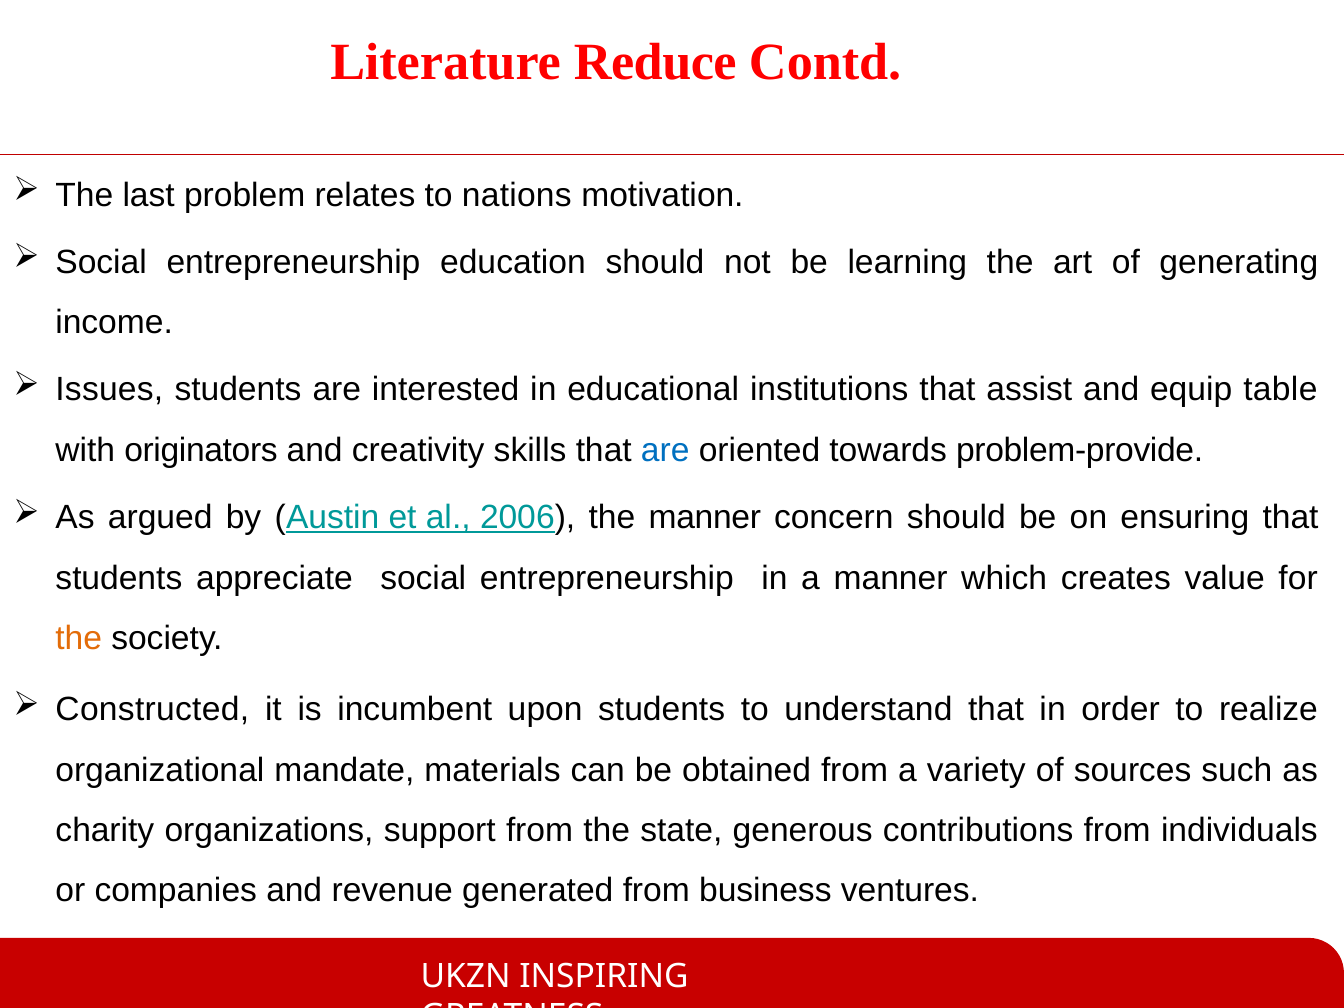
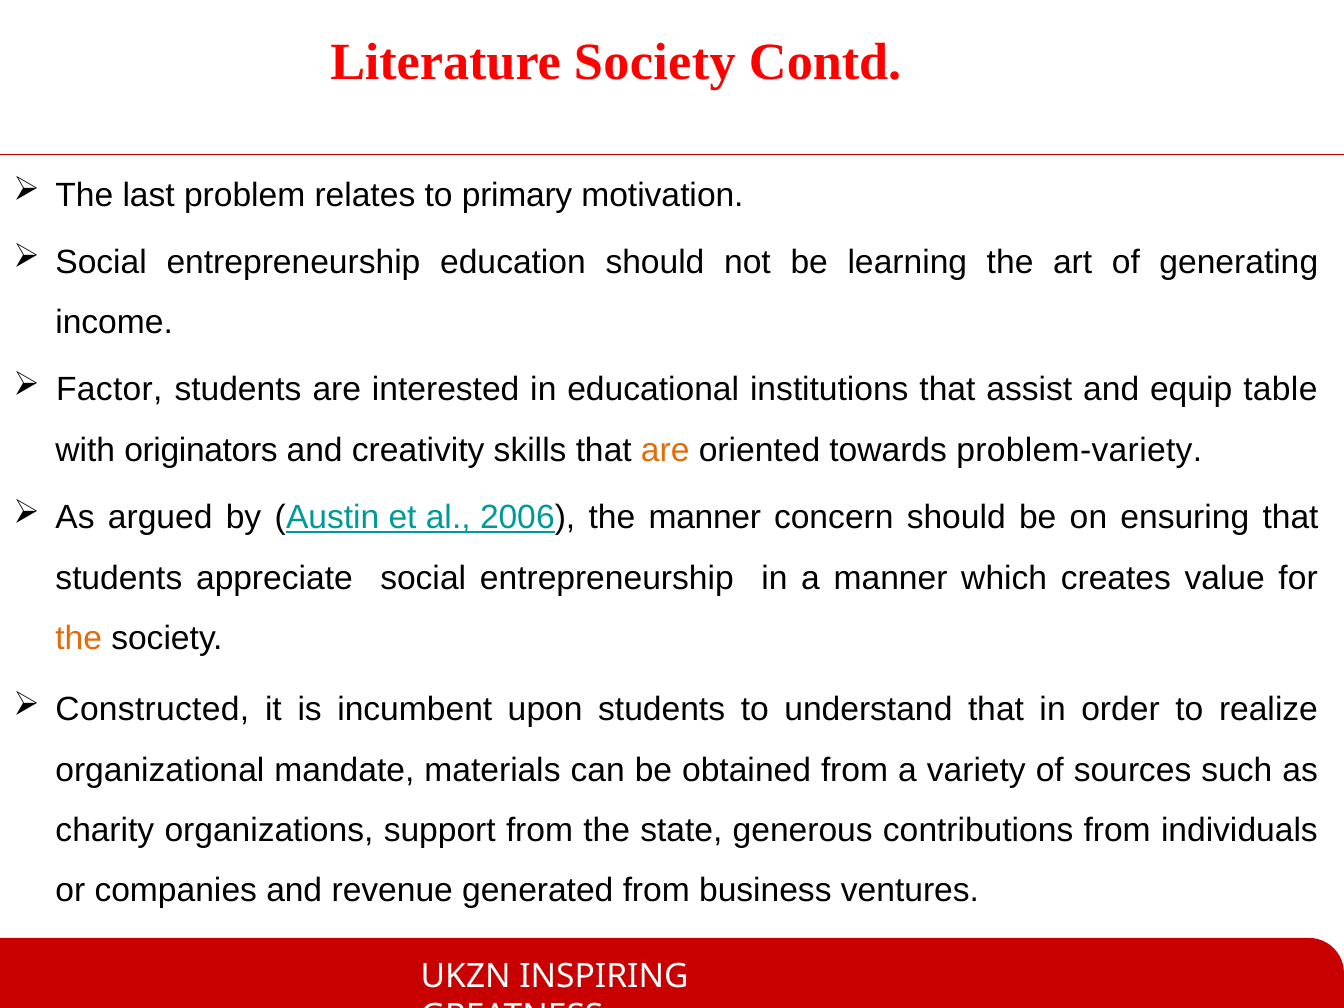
Literature Reduce: Reduce -> Society (655, 62)
nations: nations -> primary (517, 195)
Issues: Issues -> Factor (109, 390)
are colour: blue -> orange (665, 450)
problem-provide: problem-provide -> problem-variety (1079, 450)
